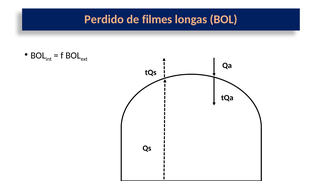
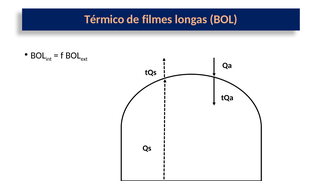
Perdido: Perdido -> Térmico (104, 20)
